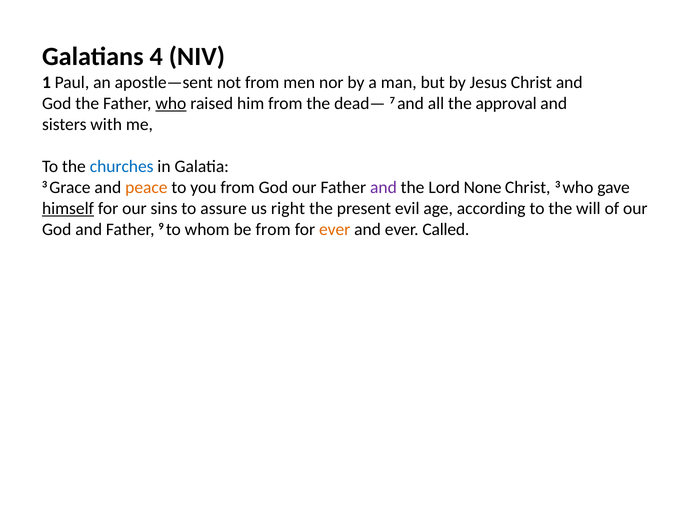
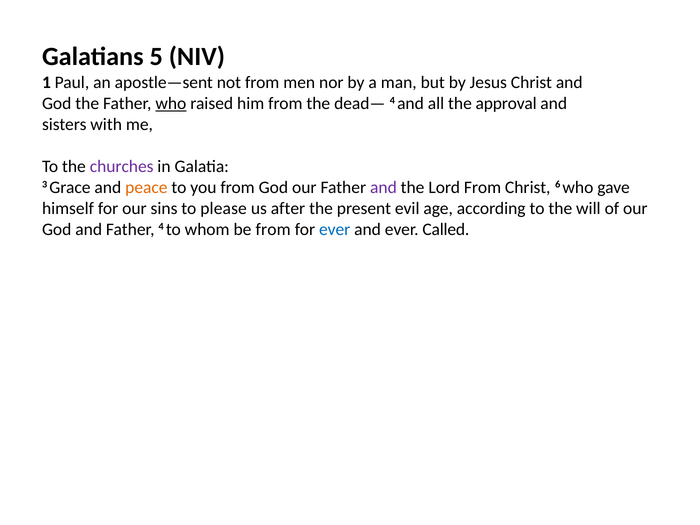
4: 4 -> 5 (156, 57)
dead— 7: 7 -> 4 (392, 101)
churches colour: blue -> purple (122, 166)
Lord None: None -> From (483, 187)
Christ 3: 3 -> 6 (558, 185)
himself underline: present -> none (68, 208)
assure: assure -> please (224, 208)
right: right -> after (288, 208)
Father 9: 9 -> 4 (161, 227)
ever colour: orange -> blue (335, 229)
